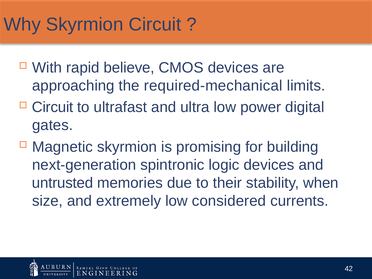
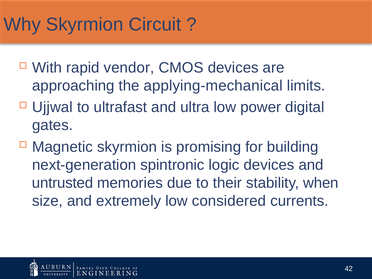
believe: believe -> vendor (129, 68)
required-mechanical: required-mechanical -> applying-mechanical (213, 86)
Circuit: Circuit -> Ujjwal (52, 107)
